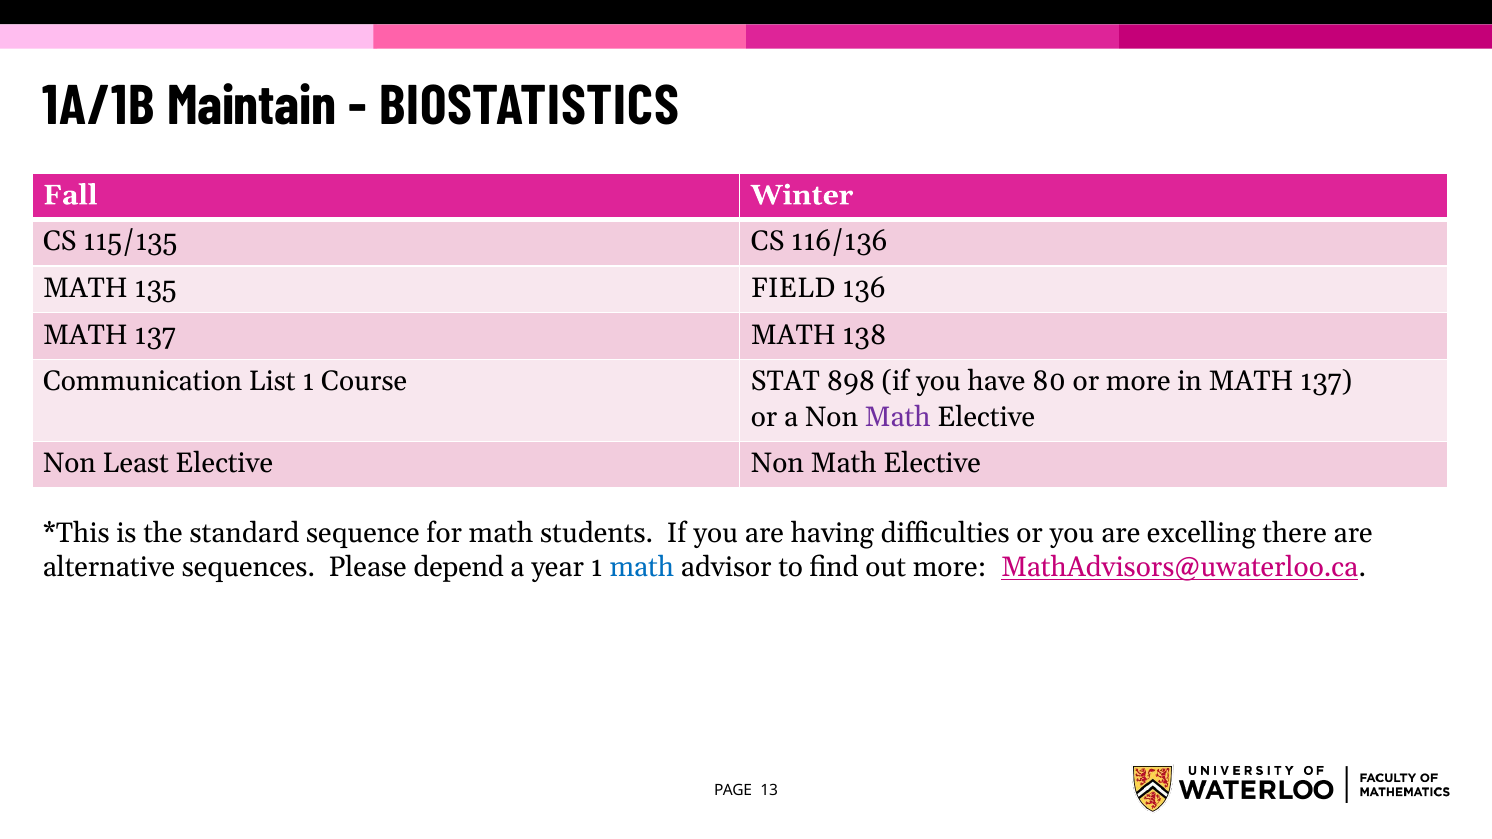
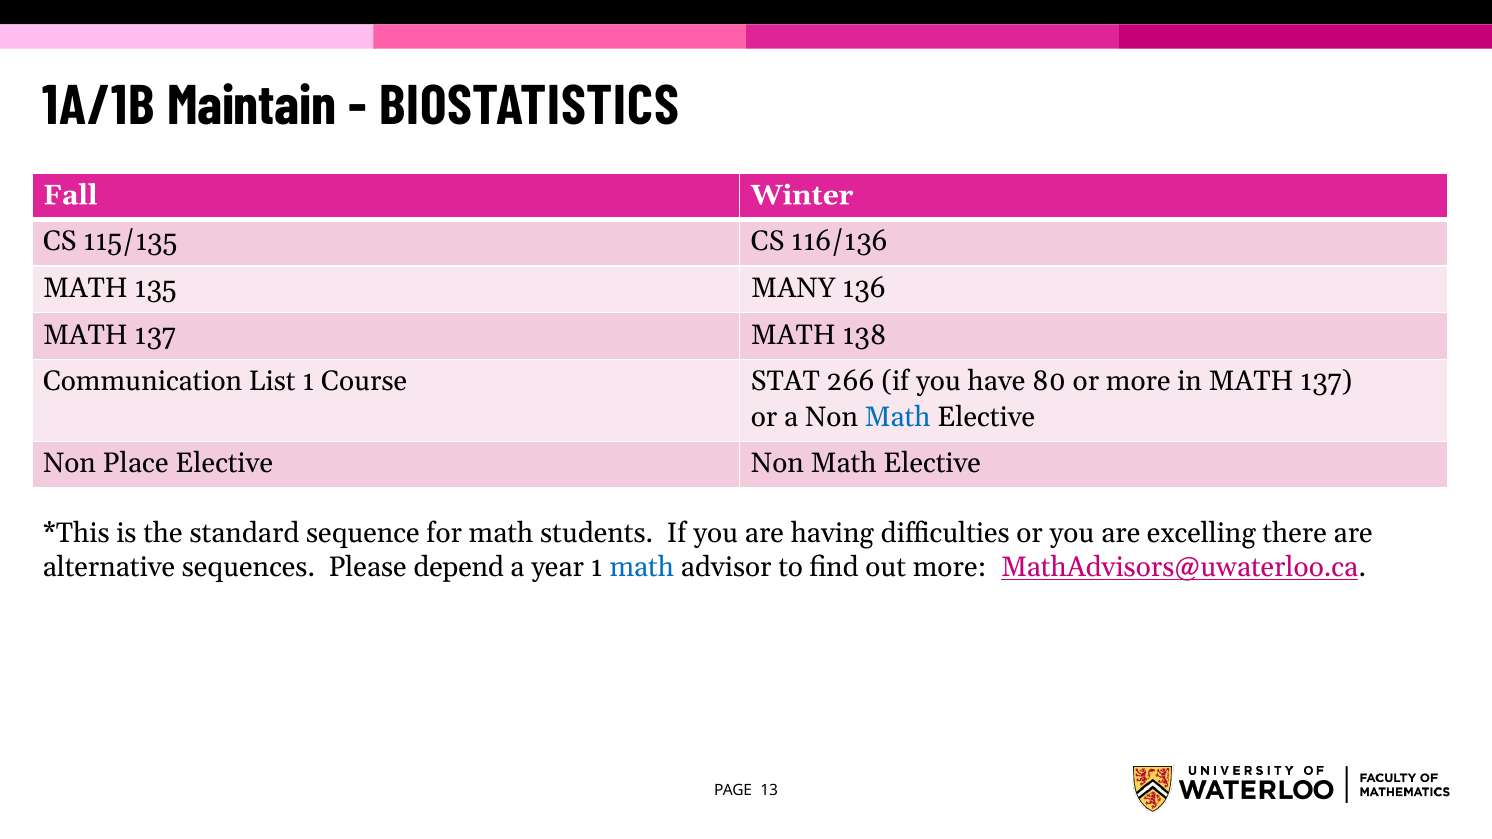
FIELD: FIELD -> MANY (793, 288)
898: 898 -> 266 (851, 382)
Math colour: purple -> blue (898, 417)
Least: Least -> Place (136, 464)
